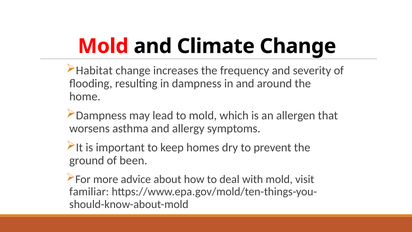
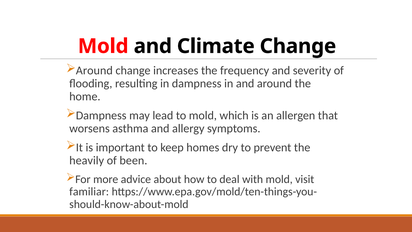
Habitat: Habitat -> Around (94, 70)
ground: ground -> heavily (87, 160)
